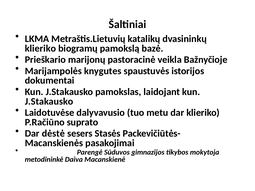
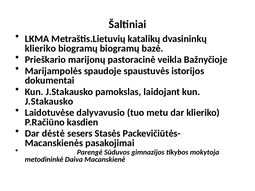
biogramų pamokslą: pamokslą -> biogramų (120, 48)
knygutes: knygutes -> spaudoje (103, 71)
suprato: suprato -> kasdien (83, 122)
